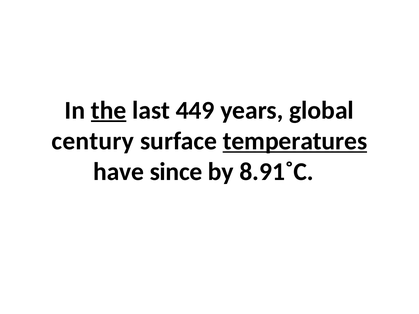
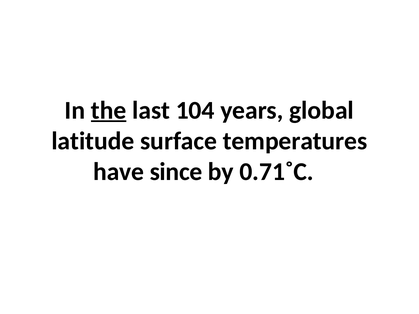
449: 449 -> 104 (195, 110)
century: century -> latitude (93, 141)
temperatures underline: present -> none (295, 141)
8.91˚C: 8.91˚C -> 0.71˚C (277, 172)
